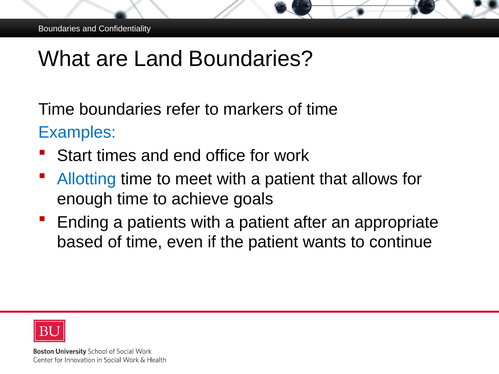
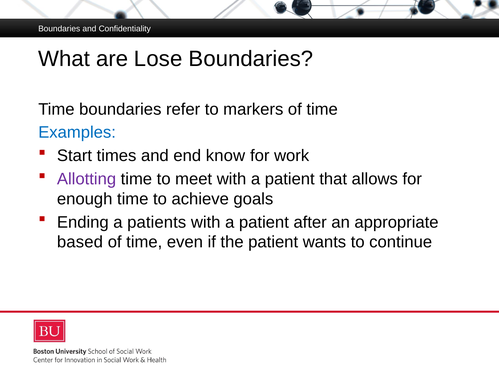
Land: Land -> Lose (158, 59)
office: office -> know (225, 156)
Allotting colour: blue -> purple (87, 179)
